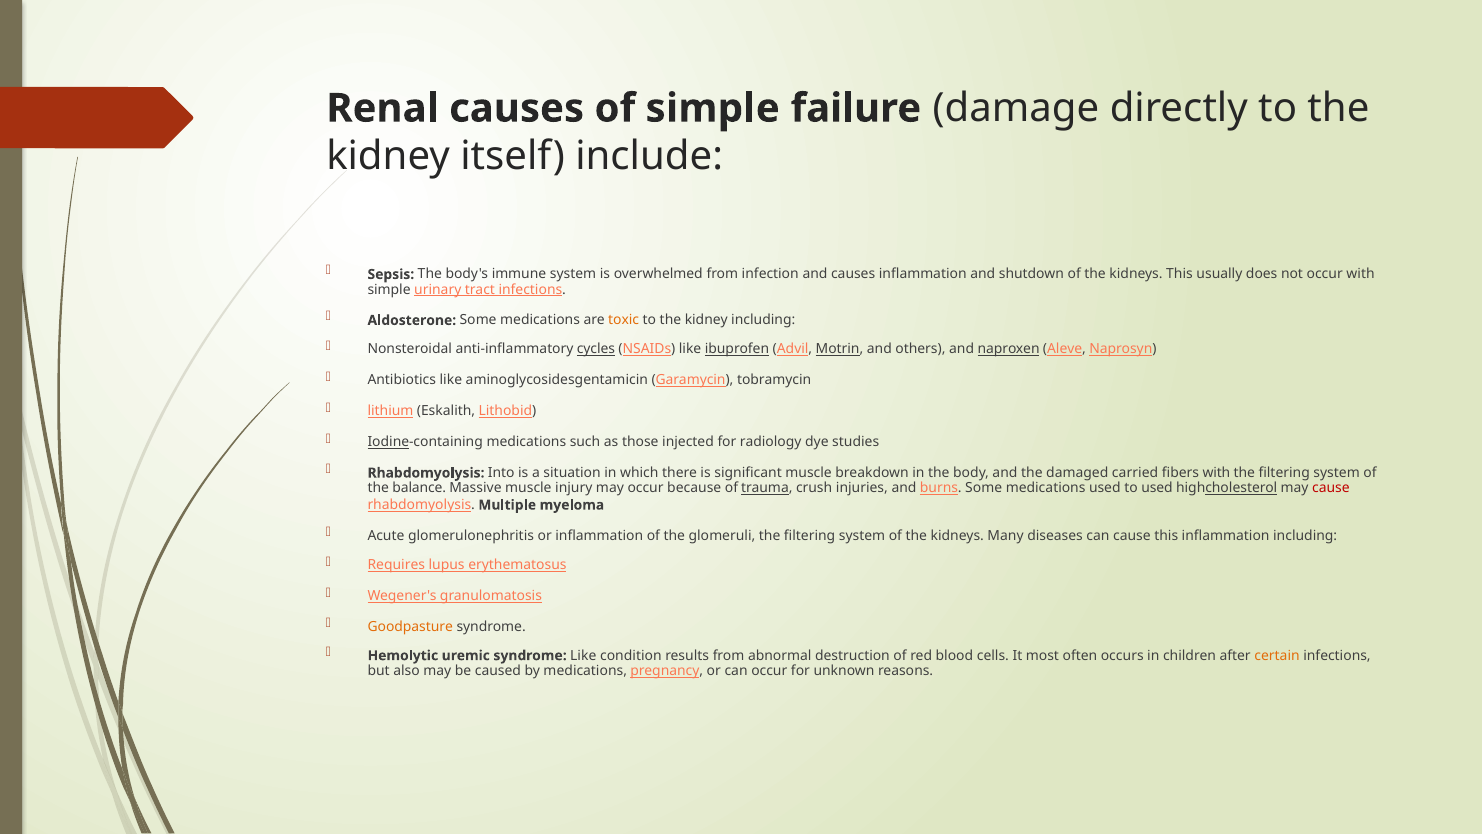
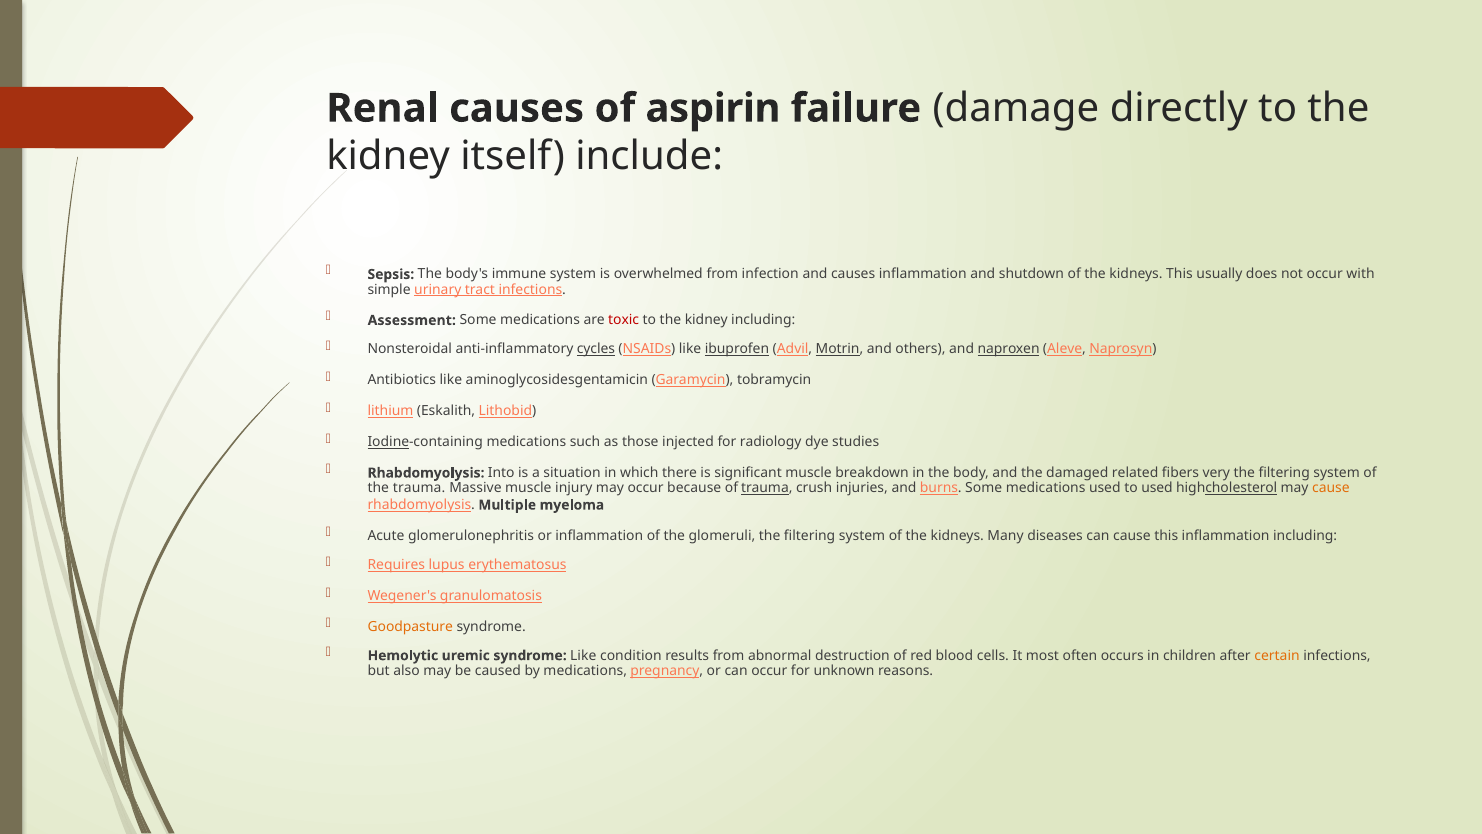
of simple: simple -> aspirin (713, 108)
Aldosterone: Aldosterone -> Assessment (412, 320)
toxic colour: orange -> red (624, 320)
carried: carried -> related (1135, 473)
fibers with: with -> very (1216, 473)
the balance: balance -> trauma (419, 488)
cause colour: red -> orange (1331, 488)
